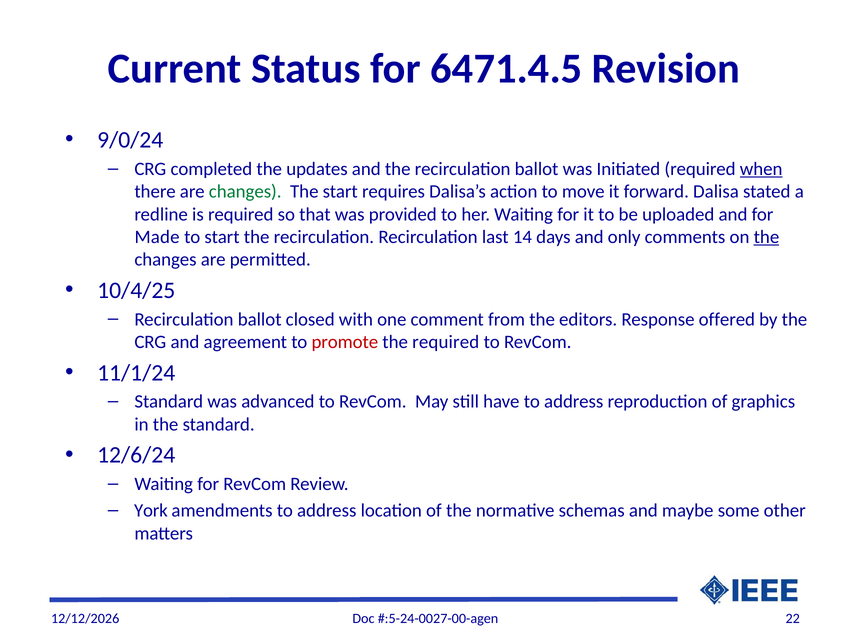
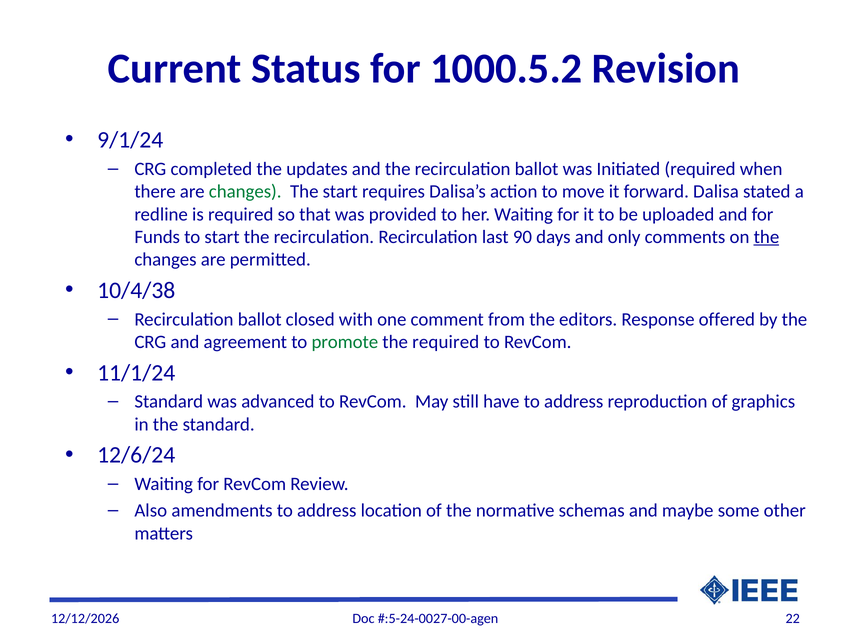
6471.4.5: 6471.4.5 -> 1000.5.2 (506, 69)
9/0/24: 9/0/24 -> 9/1/24 (130, 140)
when underline: present -> none (761, 169)
Made: Made -> Funds (157, 237)
14: 14 -> 90 (522, 237)
10/4/25: 10/4/25 -> 10/4/38 (136, 290)
promote colour: red -> green (345, 342)
York: York -> Also (151, 510)
